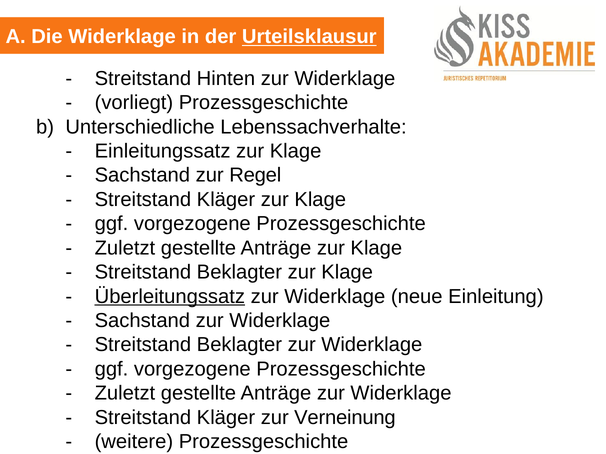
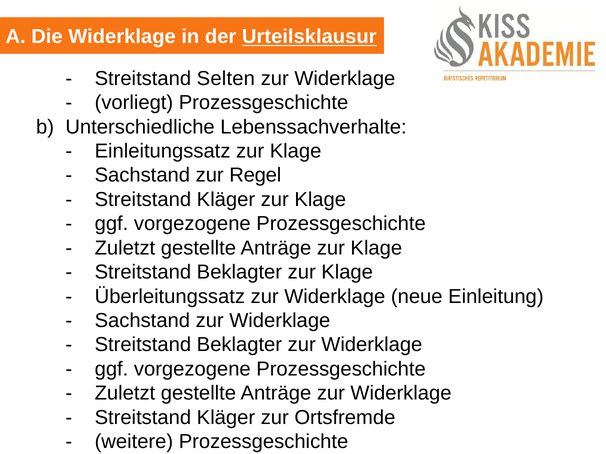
Hinten: Hinten -> Selten (226, 79)
Überleitungssatz underline: present -> none (170, 297)
Verneinung: Verneinung -> Ortsfremde (345, 418)
